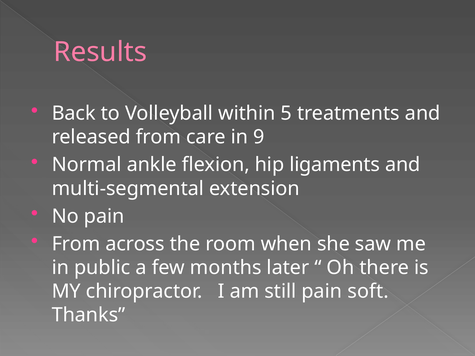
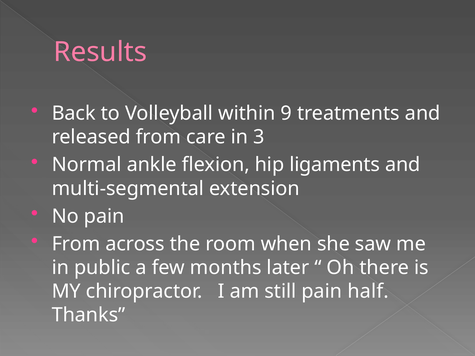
5: 5 -> 9 (286, 113)
9: 9 -> 3 (259, 137)
soft: soft -> half (368, 292)
